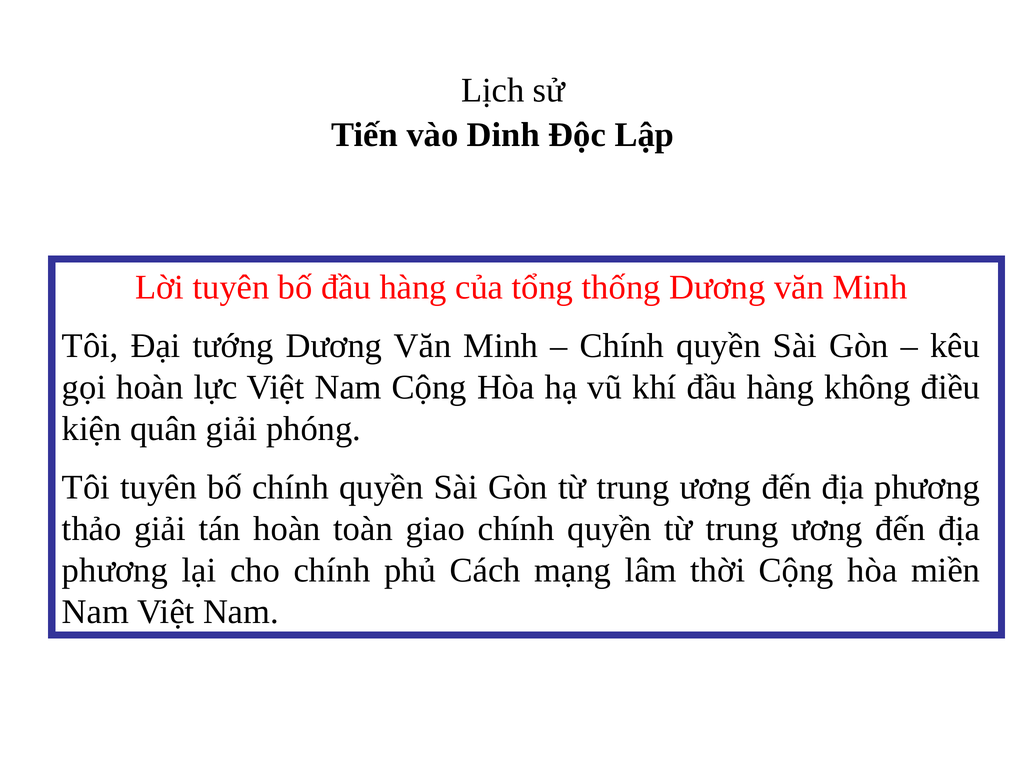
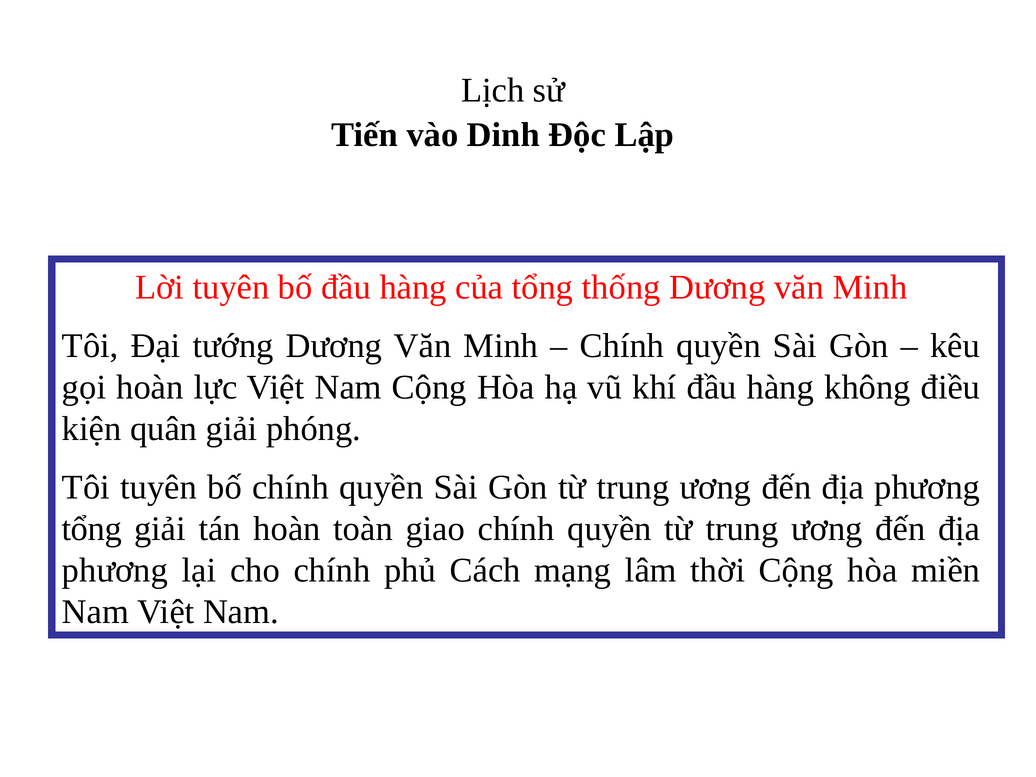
thảo: thảo -> tổng (92, 529)
